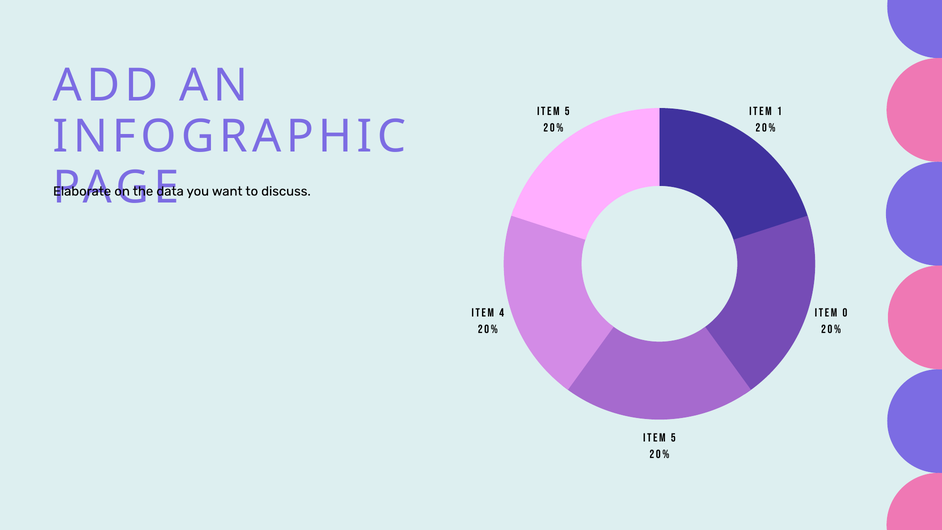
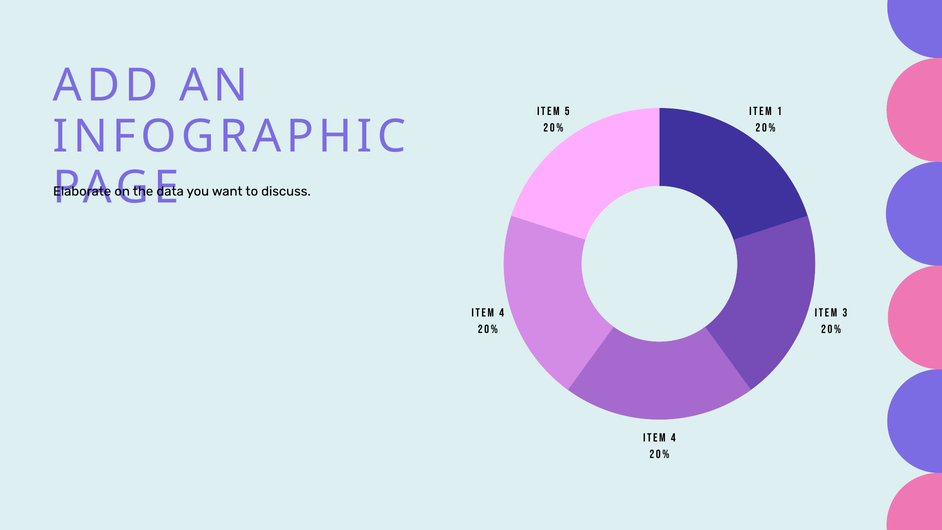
0: 0 -> 3 (845, 313)
5: 5 -> 4 (673, 438)
